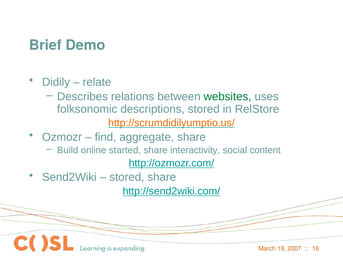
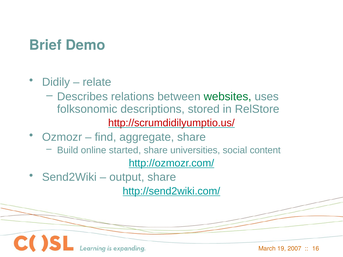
http://scrumdidilyumptio.us/ colour: orange -> red (171, 123)
interactivity: interactivity -> universities (195, 150)
stored: stored -> output (127, 177)
